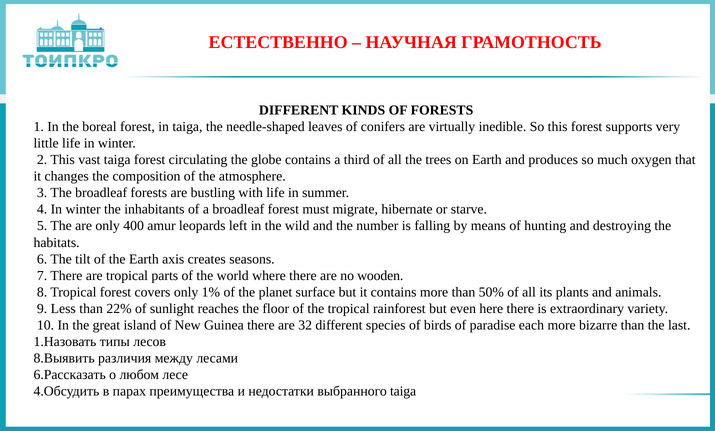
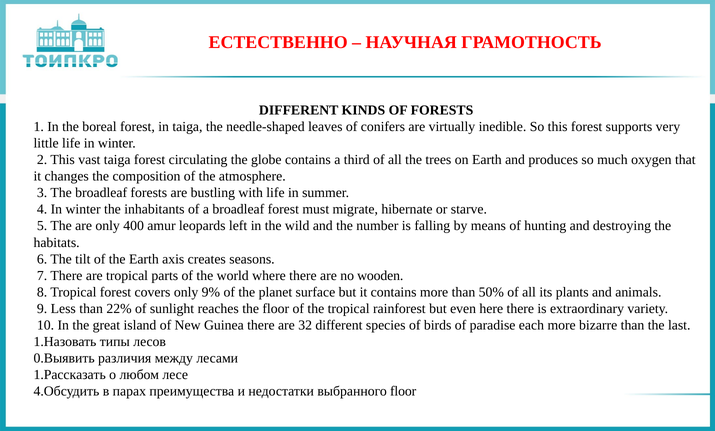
1%: 1% -> 9% (211, 292)
8.Выявить: 8.Выявить -> 0.Выявить (64, 358)
6.Рассказать: 6.Рассказать -> 1.Рассказать (70, 375)
выбранного taiga: taiga -> floor (403, 391)
